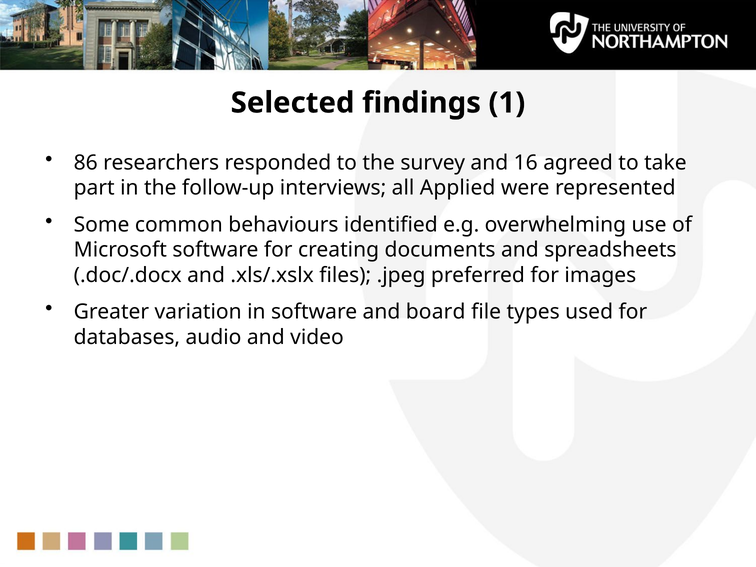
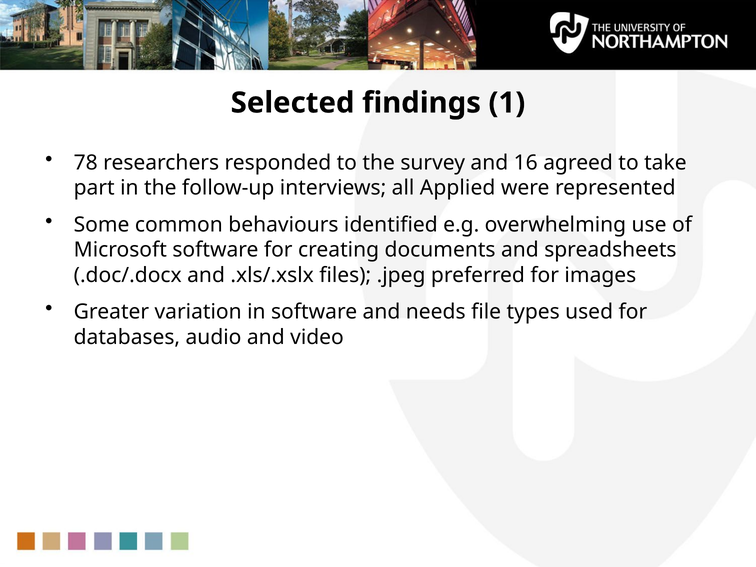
86: 86 -> 78 (86, 163)
board: board -> needs (436, 312)
